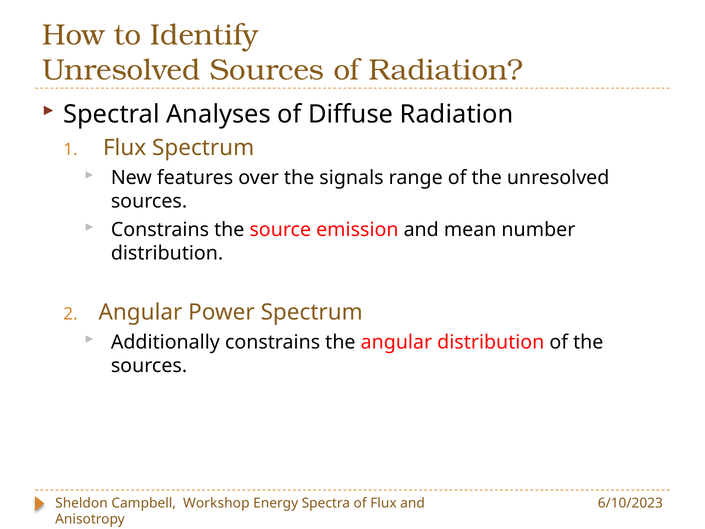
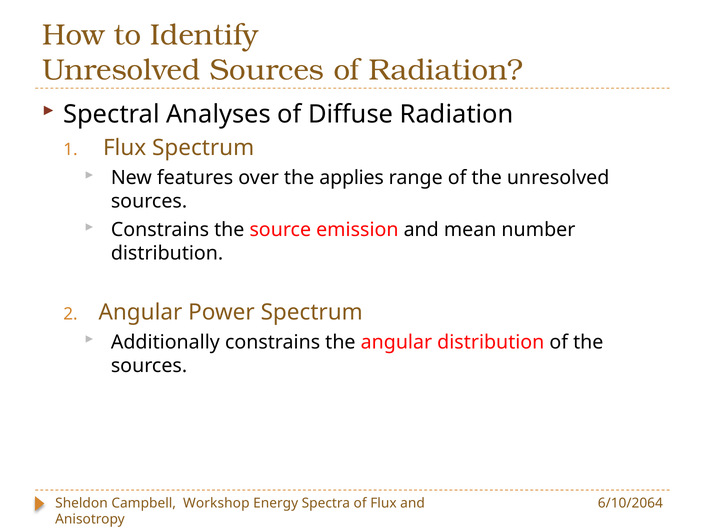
signals: signals -> applies (352, 178)
6/10/2023: 6/10/2023 -> 6/10/2064 (630, 503)
